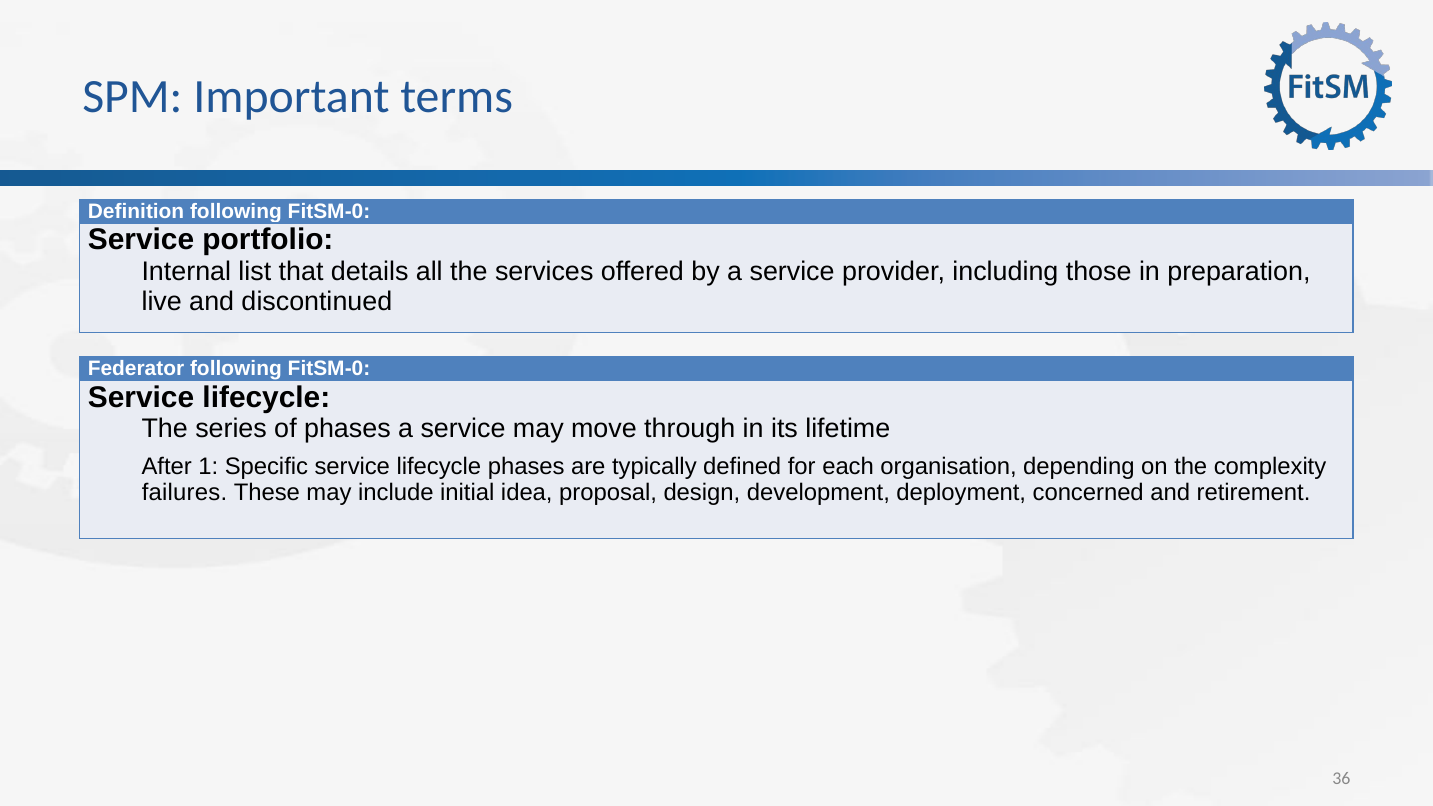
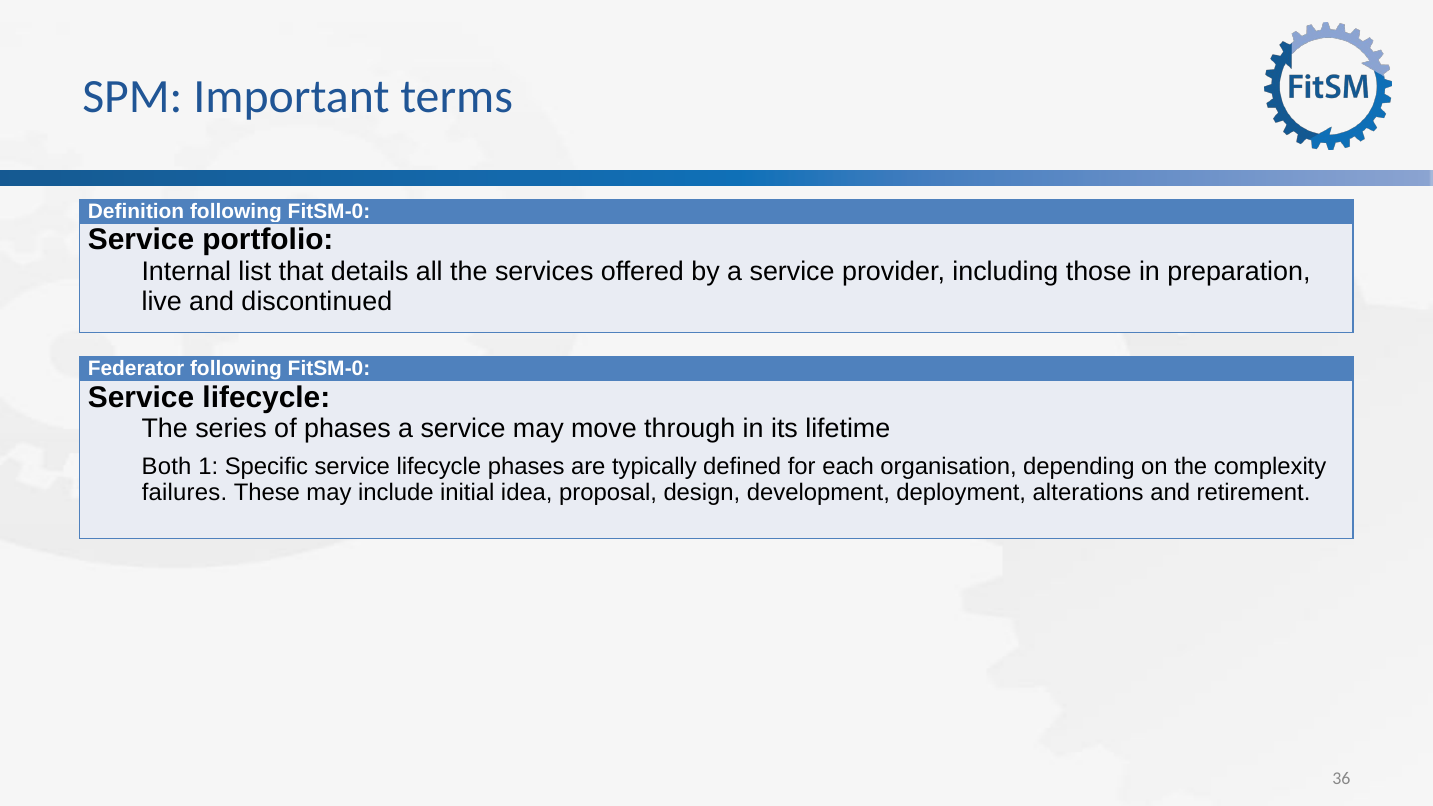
After: After -> Both (167, 466)
concerned: concerned -> alterations (1088, 493)
